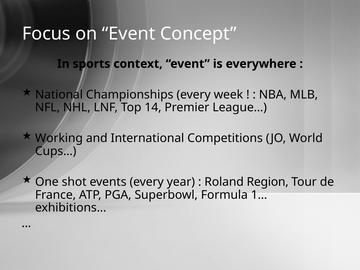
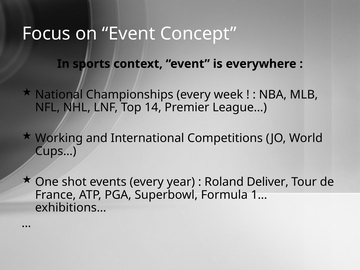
Region: Region -> Deliver (268, 182)
